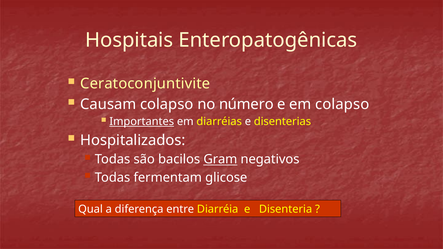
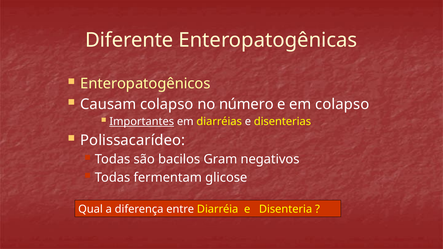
Hospitais: Hospitais -> Diferente (129, 40)
Ceratoconjuntivite: Ceratoconjuntivite -> Enteropatogênicos (145, 84)
Hospitalizados: Hospitalizados -> Polissacarídeo (133, 140)
Gram underline: present -> none (220, 159)
